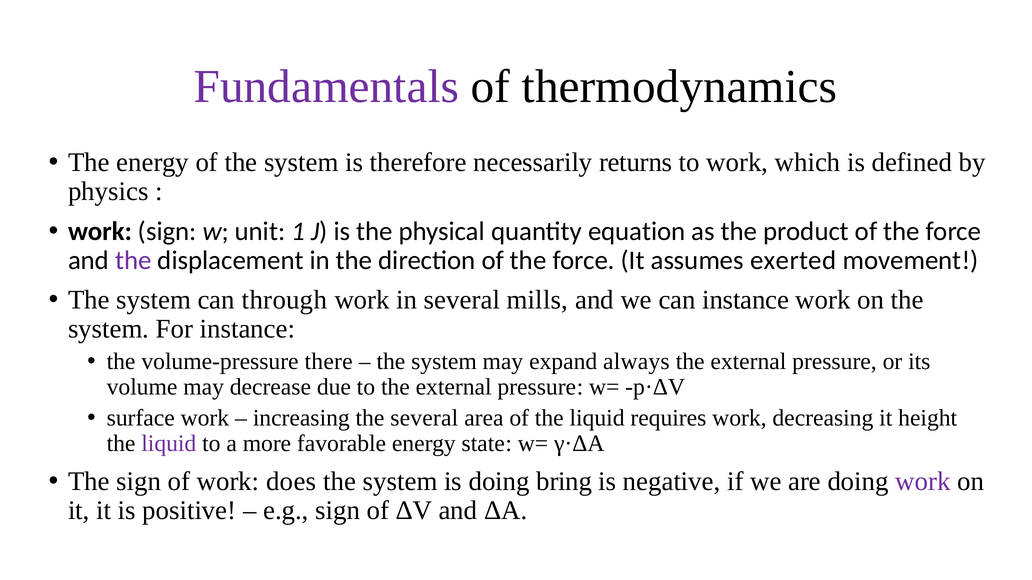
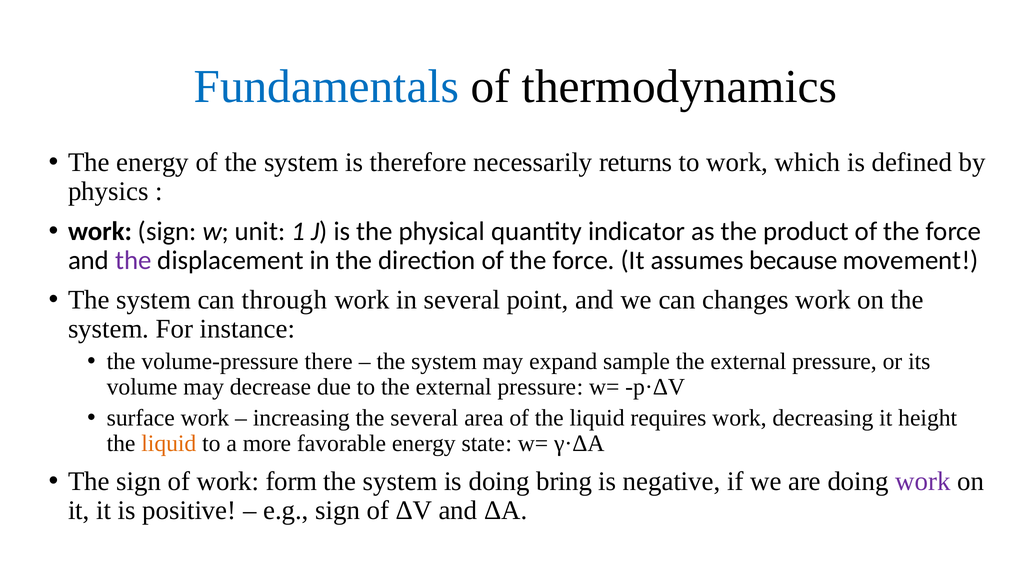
Fundamentals colour: purple -> blue (326, 87)
equation: equation -> indicator (637, 231)
exerted: exerted -> because (794, 260)
mills: mills -> point (538, 300)
can instance: instance -> changes (746, 300)
always: always -> sample (636, 362)
liquid colour: purple -> orange (169, 444)
does: does -> form (292, 482)
